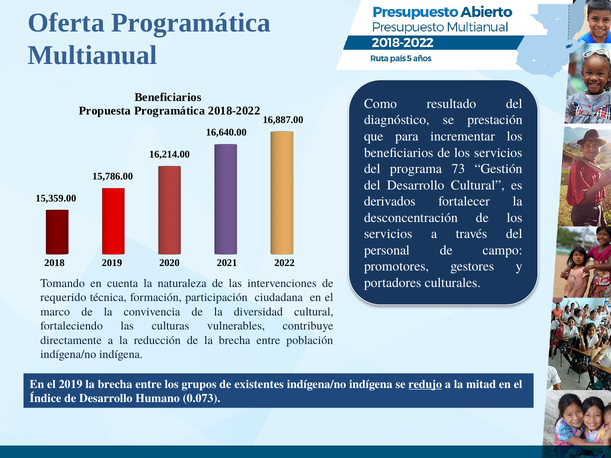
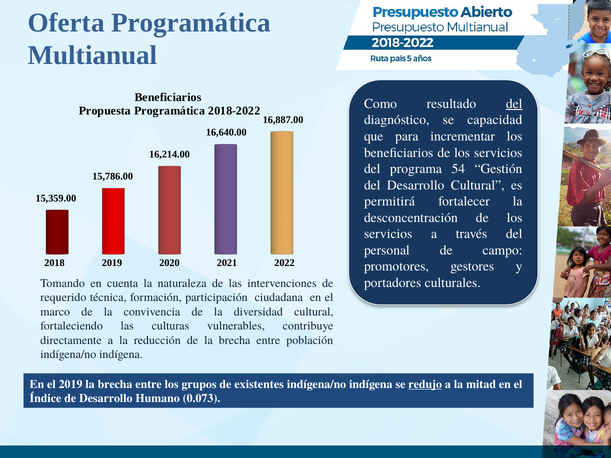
del underline: none -> present (514, 104)
prestación: prestación -> capacidad (495, 120)
73: 73 -> 54 (458, 169)
derivados: derivados -> permitirá (390, 202)
